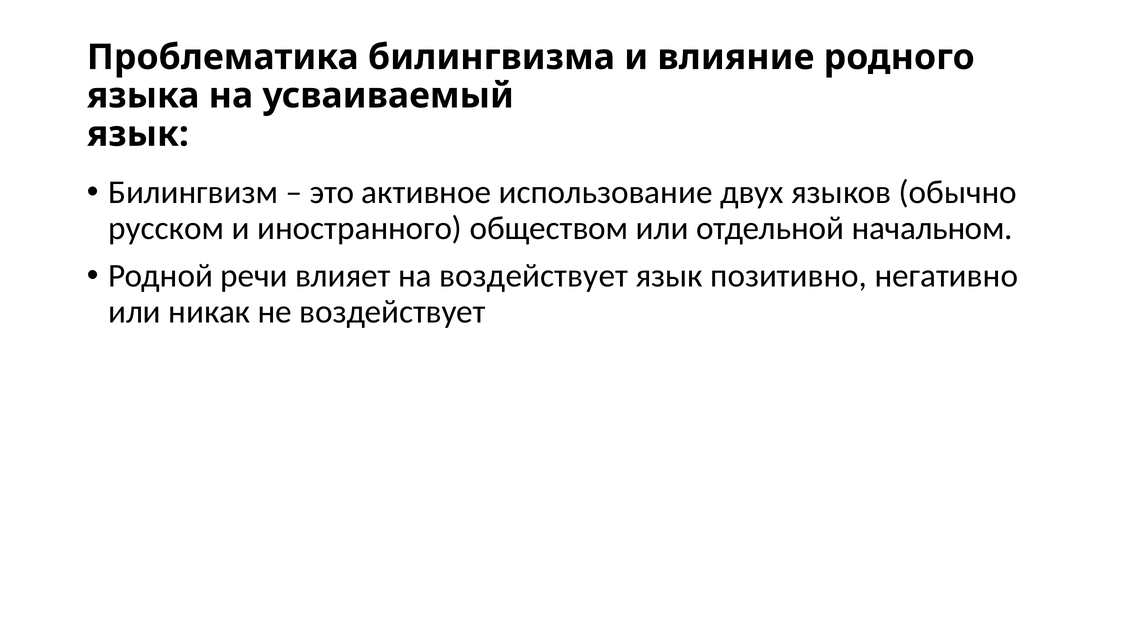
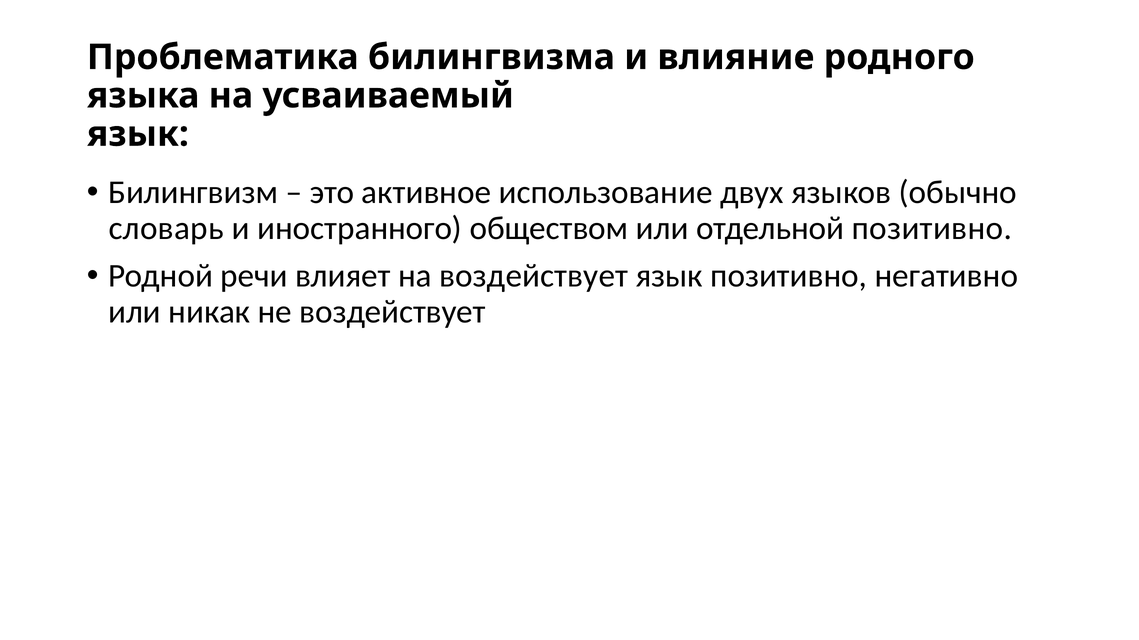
русском: русском -> словарь (166, 228)
отдельной начальном: начальном -> позитивно (932, 228)
